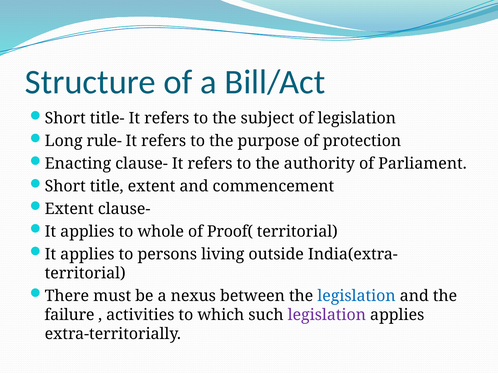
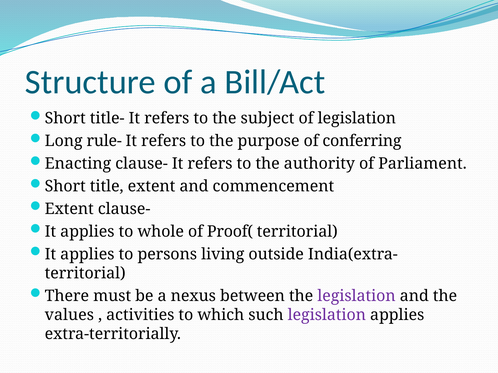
protection: protection -> conferring (362, 141)
legislation colour: blue -> purple (357, 296)
failure: failure -> values (69, 315)
